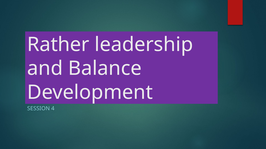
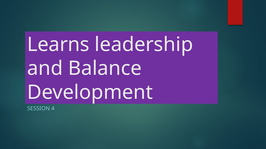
Rather: Rather -> Learns (58, 45)
